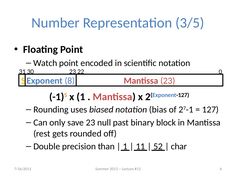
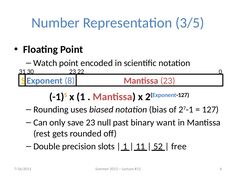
block: block -> want (166, 122)
than: than -> slots (106, 146)
char: char -> free (179, 146)
